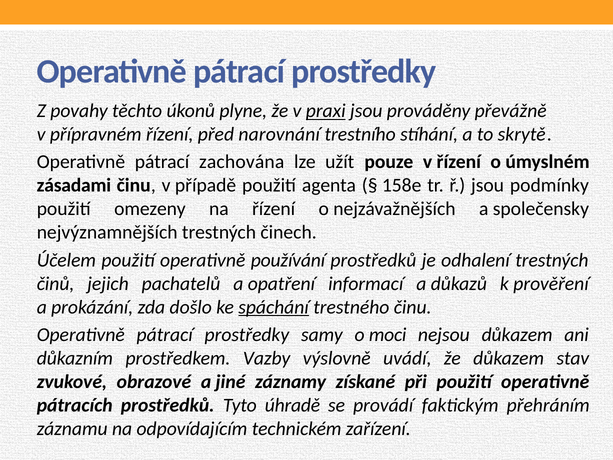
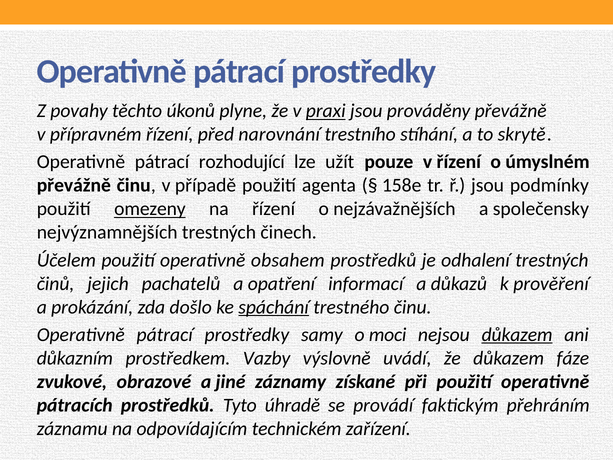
zachována: zachována -> rozhodující (242, 162)
zásadami: zásadami -> převážně (74, 185)
omezeny underline: none -> present (150, 209)
používání: používání -> obsahem (288, 260)
důkazem underline: none -> present (517, 334)
stav: stav -> fáze (573, 358)
